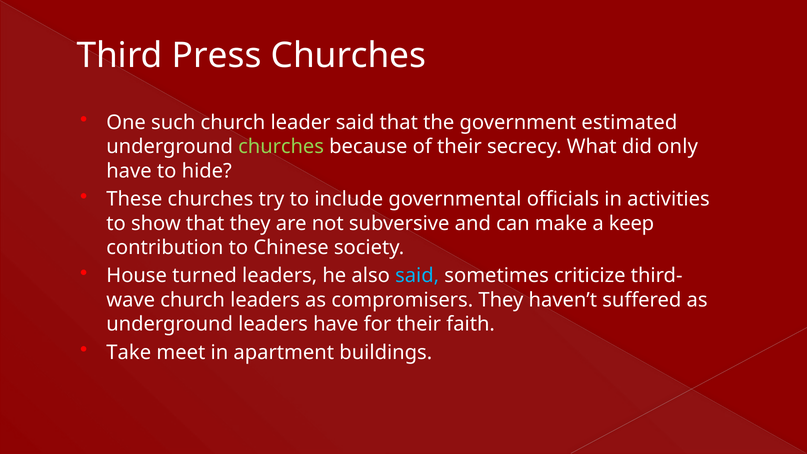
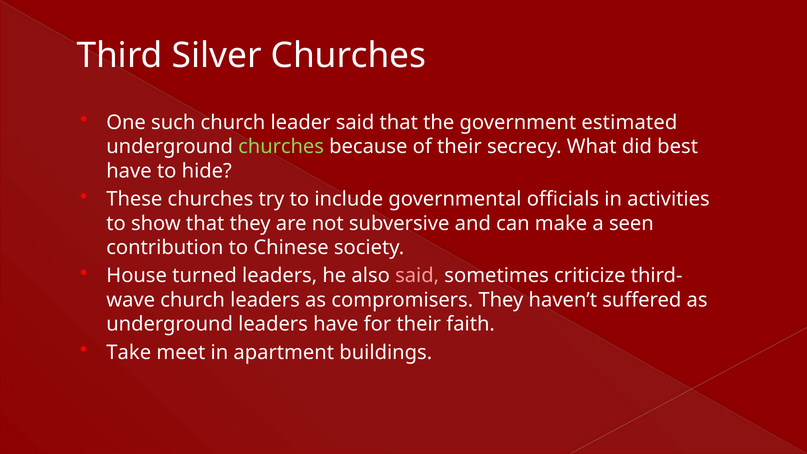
Press: Press -> Silver (217, 55)
only: only -> best (678, 147)
keep: keep -> seen (631, 223)
said colour: light blue -> pink (417, 276)
